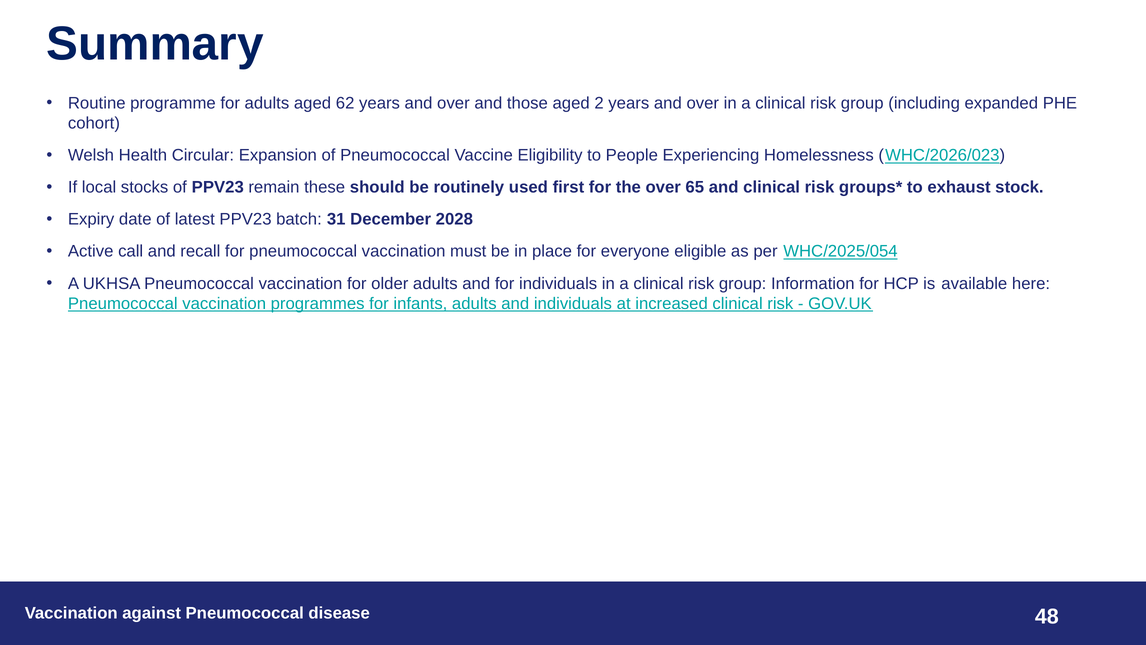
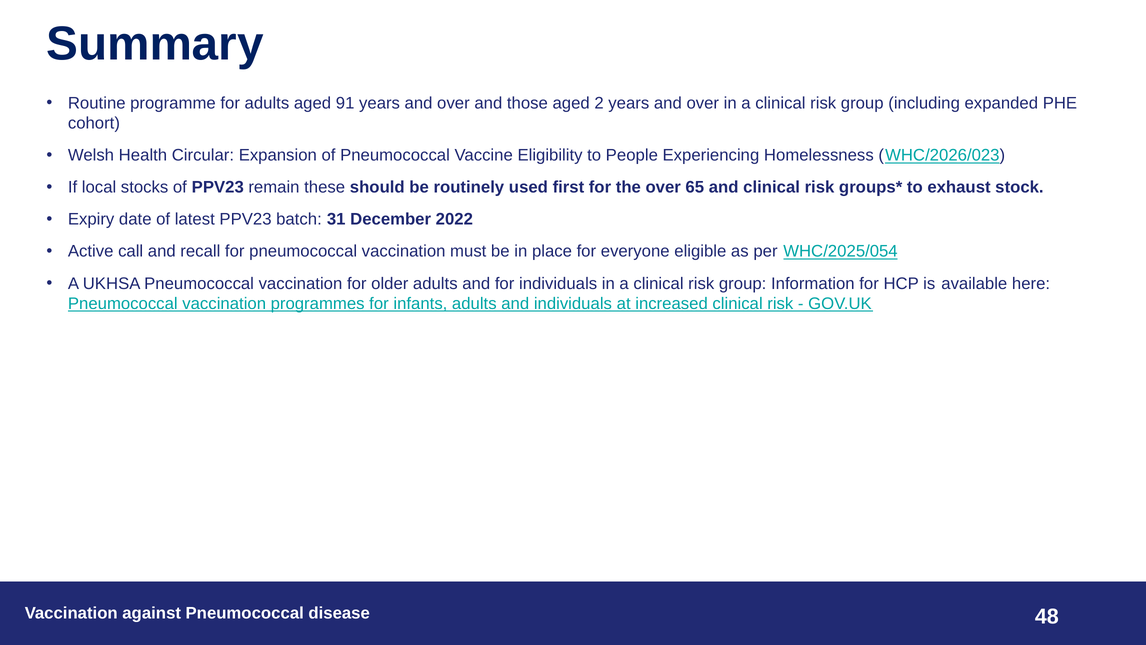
62: 62 -> 91 (345, 103)
2028: 2028 -> 2022 (454, 219)
